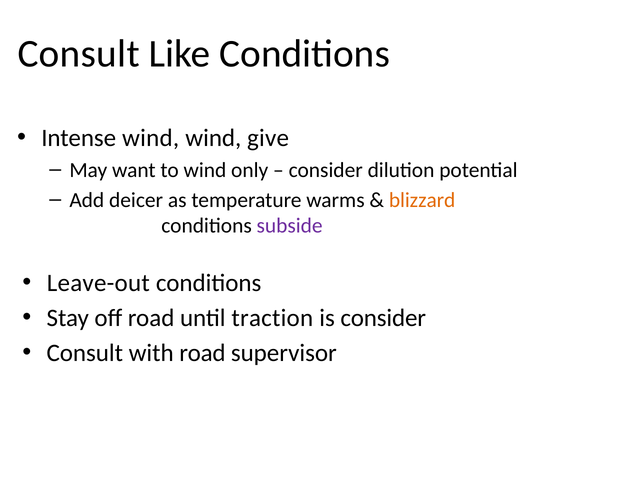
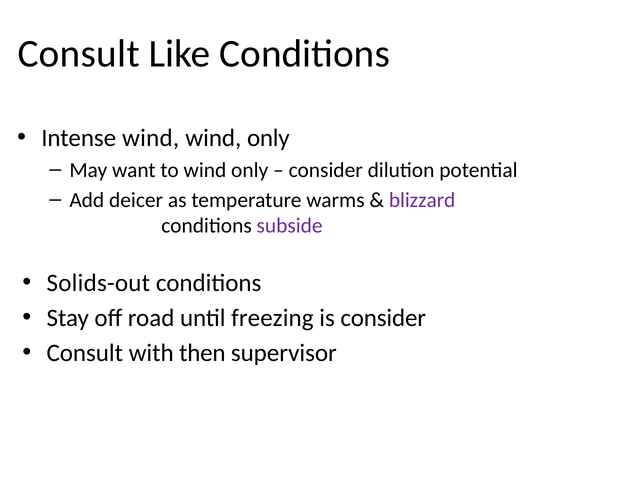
give: give -> only (268, 138)
blizzard colour: orange -> purple (422, 200)
Leave-out: Leave-out -> Solids-out (98, 282)
traction: traction -> freezing (272, 317)
with road: road -> then (202, 352)
